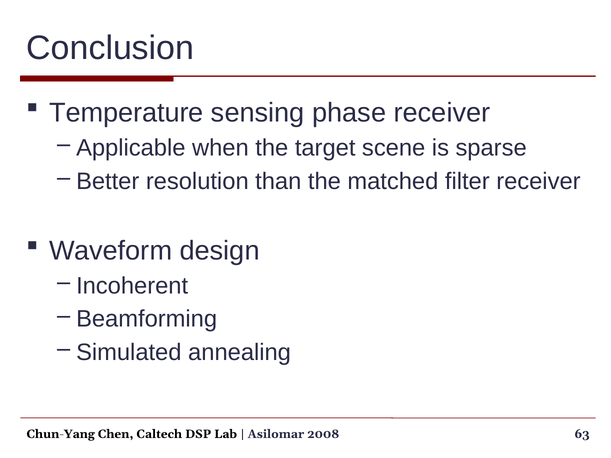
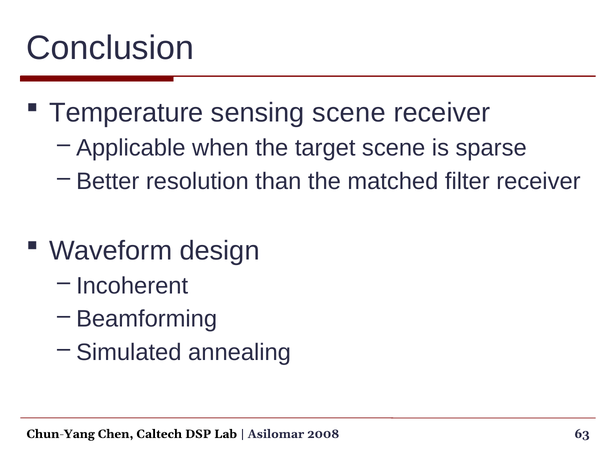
sensing phase: phase -> scene (349, 113)
